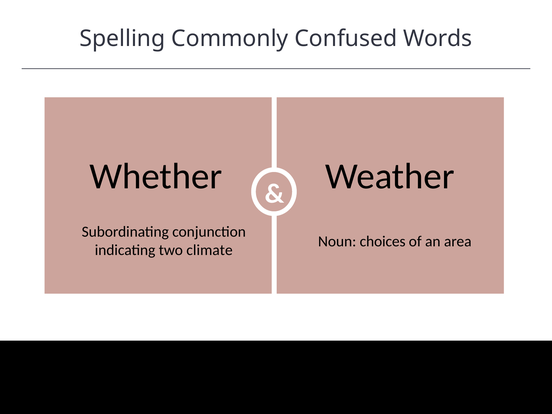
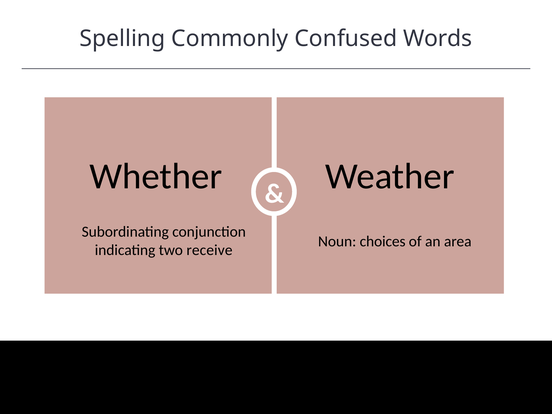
climate: climate -> receive (209, 250)
